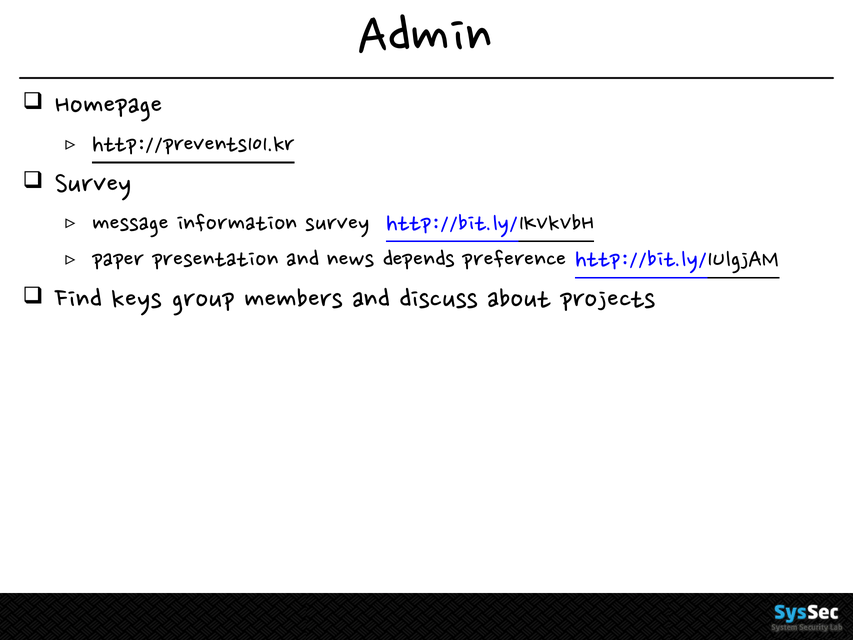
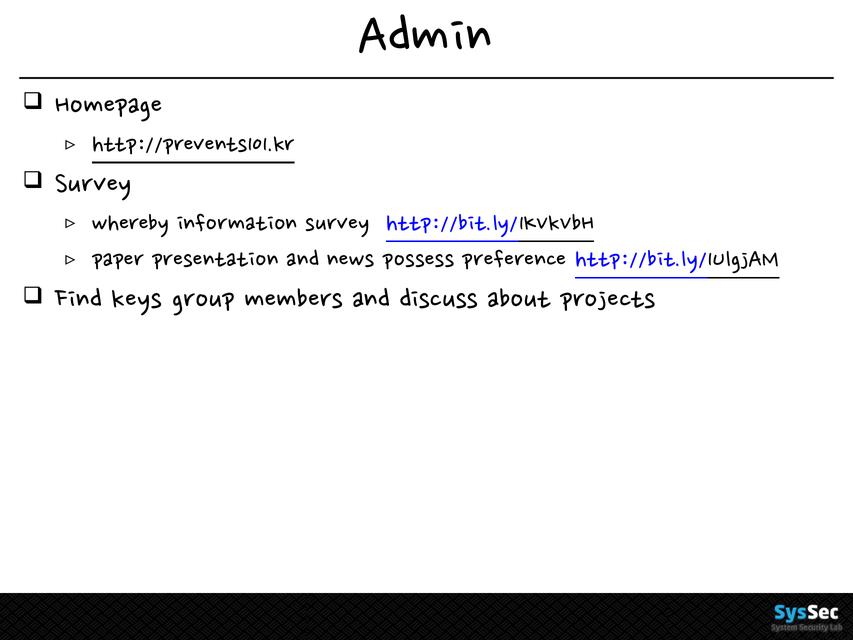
message: message -> whereby (130, 224)
depends: depends -> possess (418, 260)
